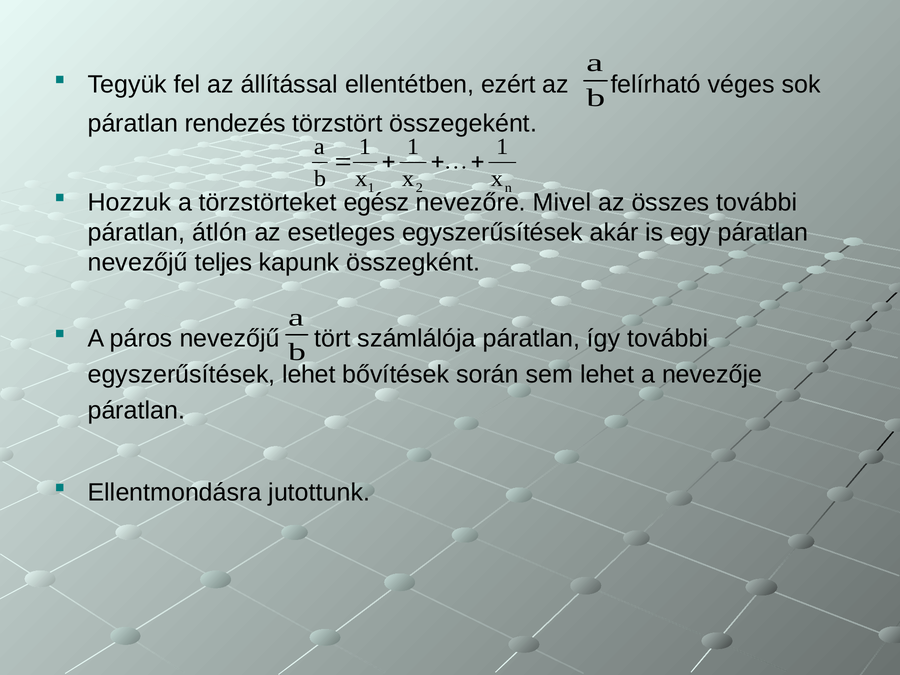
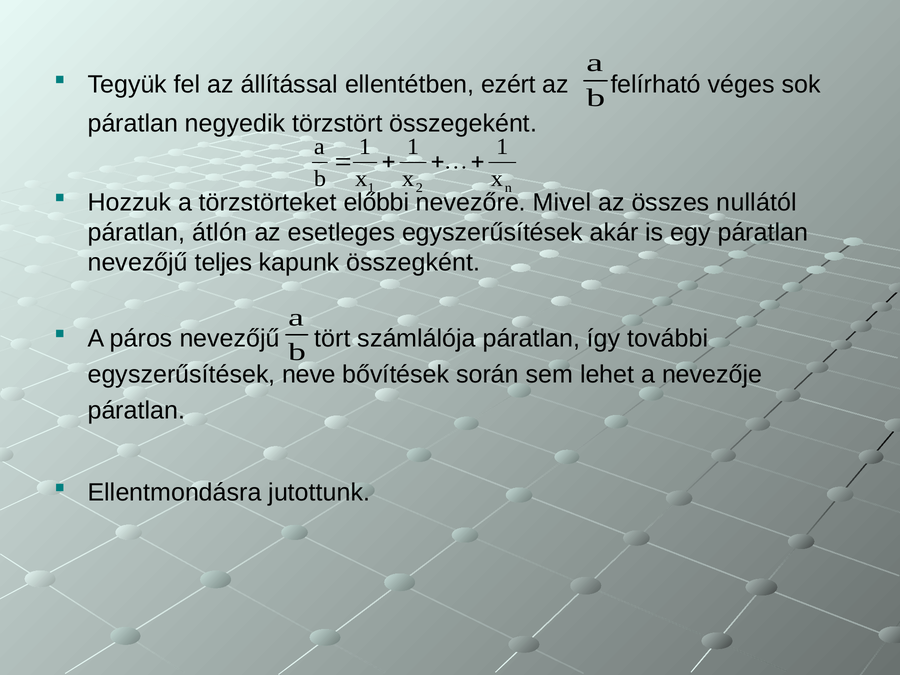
rendezés: rendezés -> negyedik (235, 123)
egész: egész -> előbbi (376, 202)
összes további: további -> nullától (757, 202)
egyszerűsítések lehet: lehet -> neve (309, 374)
